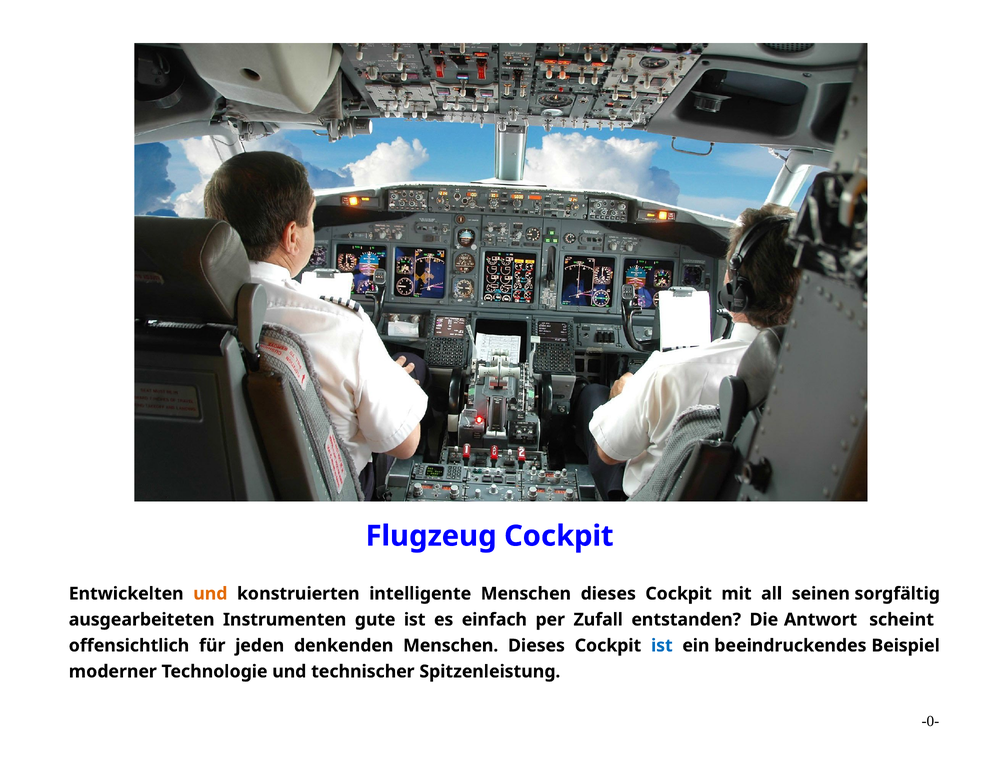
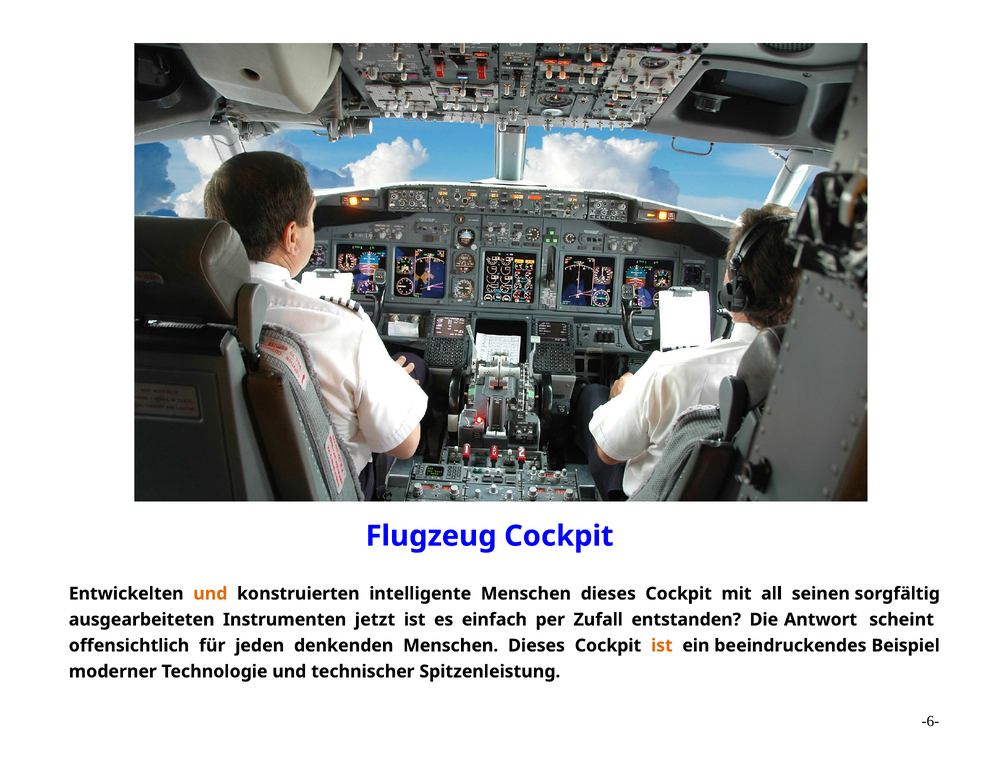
gute: gute -> jetzt (375, 620)
ist colour: blue -> orange (662, 645)
-0-: -0- -> -6- (930, 721)
